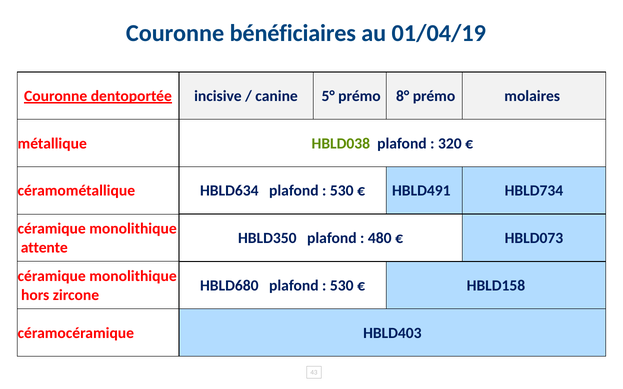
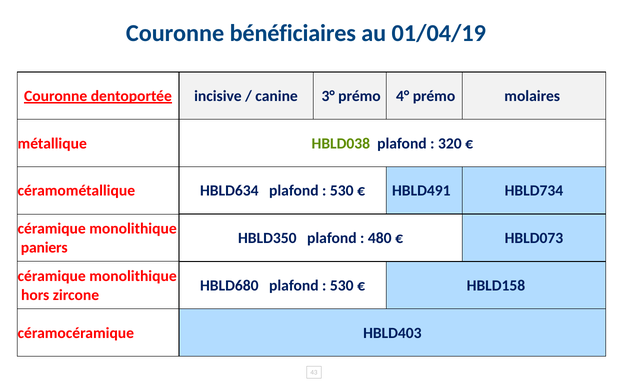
5°: 5° -> 3° (328, 96)
8°: 8° -> 4° (403, 96)
attente: attente -> paniers (44, 248)
